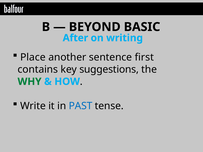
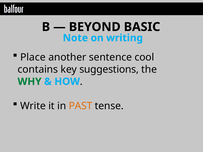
After: After -> Note (75, 38)
first: first -> cool (144, 57)
PAST colour: blue -> orange (81, 106)
